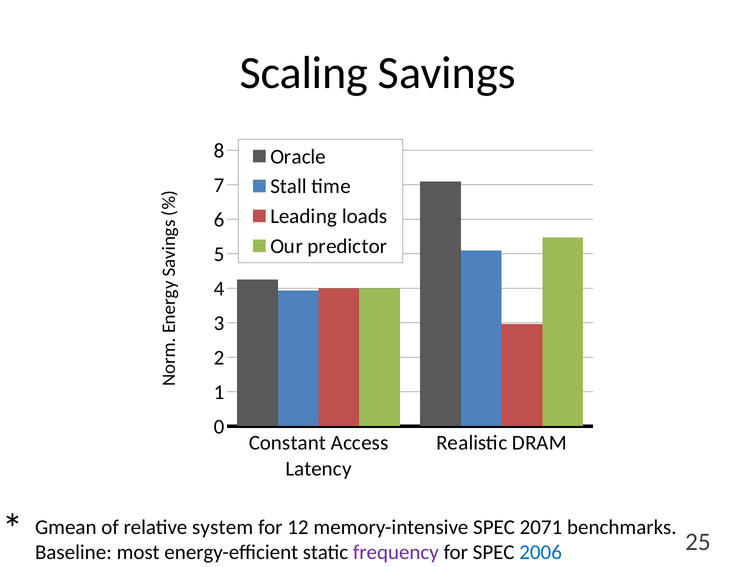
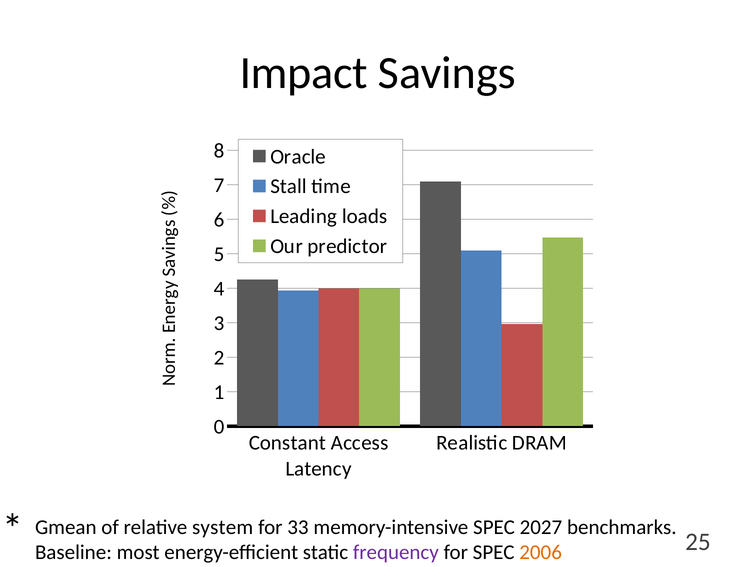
Scaling: Scaling -> Impact (304, 73)
12: 12 -> 33 (298, 527)
2071: 2071 -> 2027 (541, 527)
2006 colour: blue -> orange (541, 552)
